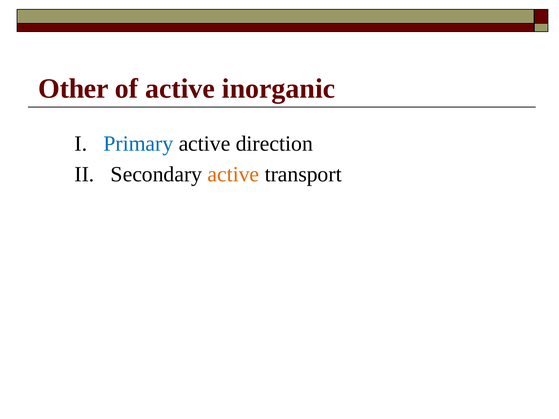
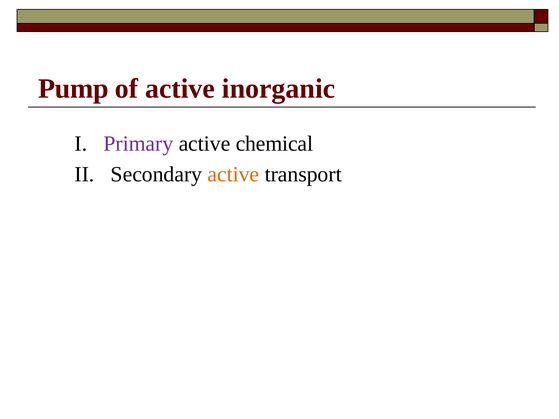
Other: Other -> Pump (73, 89)
Primary colour: blue -> purple (138, 144)
direction: direction -> chemical (274, 144)
